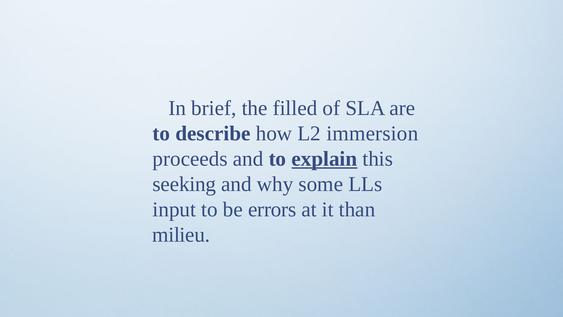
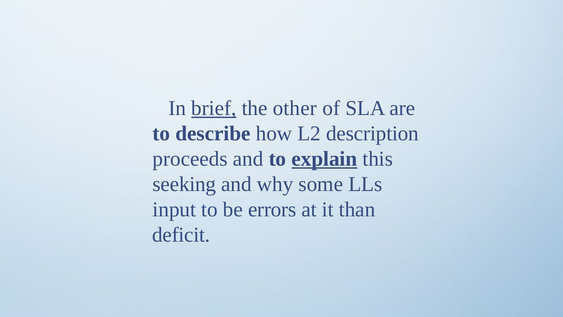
brief underline: none -> present (214, 108)
filled: filled -> other (295, 108)
immersion: immersion -> description (372, 133)
milieu: milieu -> deficit (181, 235)
